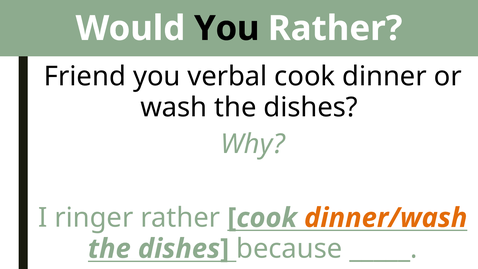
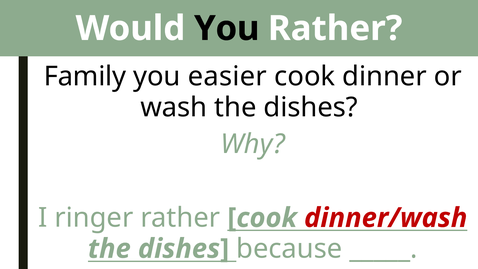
Friend: Friend -> Family (85, 76)
verbal: verbal -> easier (227, 76)
dinner/wash colour: orange -> red (386, 218)
